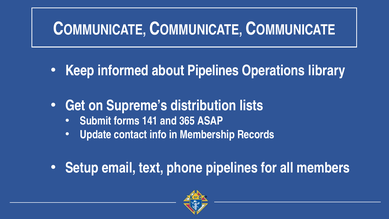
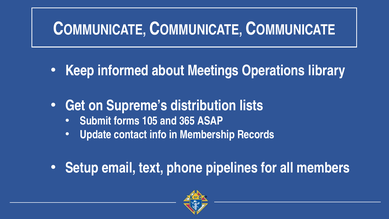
about Pipelines: Pipelines -> Meetings (213, 71)
141: 141 -> 105 (150, 121)
